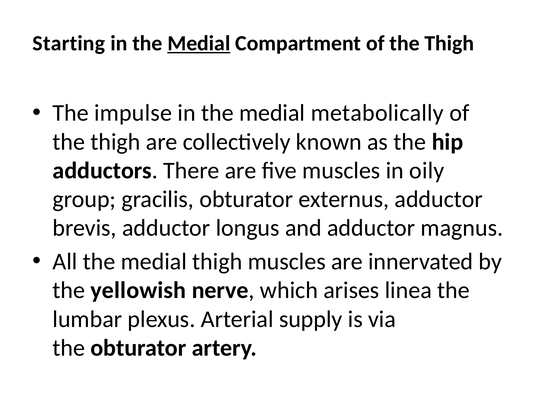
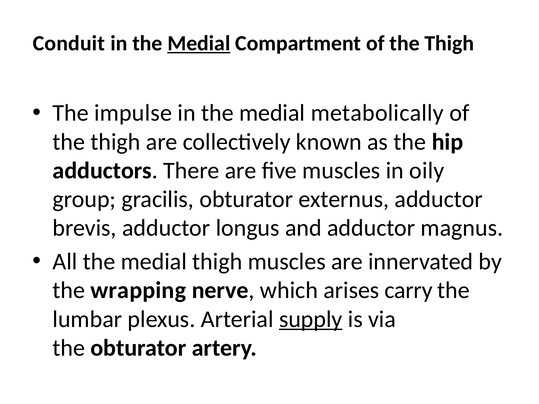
Starting: Starting -> Conduit (69, 43)
yellowish: yellowish -> wrapping (138, 291)
linea: linea -> carry (408, 291)
supply underline: none -> present (311, 319)
